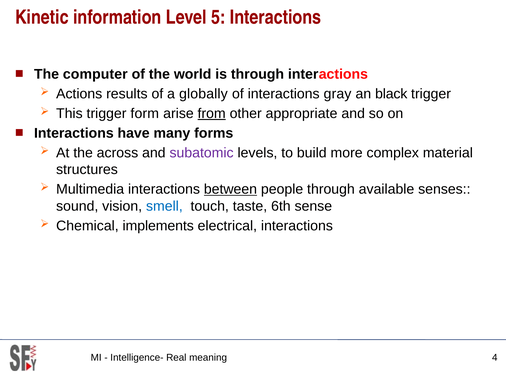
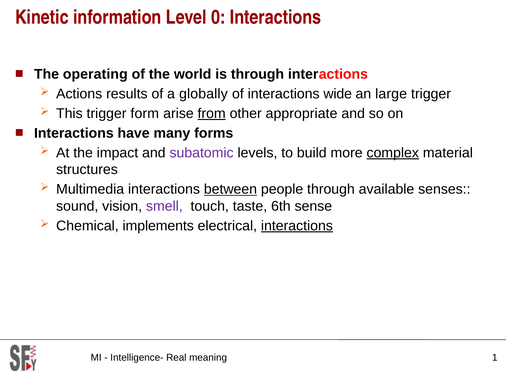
5: 5 -> 0 (218, 17)
computer: computer -> operating (95, 74)
gray: gray -> wide (338, 94)
black: black -> large (391, 94)
across: across -> impact (117, 153)
complex underline: none -> present (393, 153)
smell colour: blue -> purple (164, 206)
interactions underline: none -> present (297, 226)
4: 4 -> 1 (495, 358)
